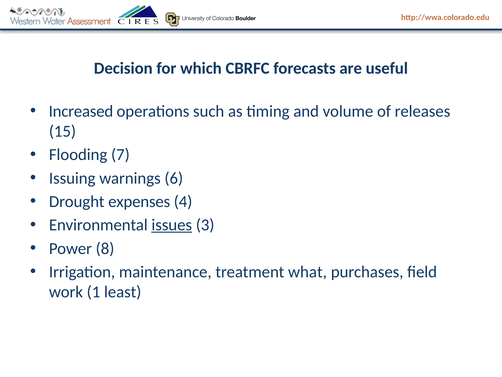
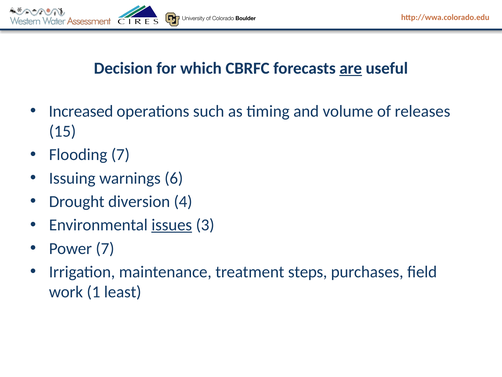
are underline: none -> present (351, 68)
expenses: expenses -> diversion (139, 201)
Power 8: 8 -> 7 (105, 248)
what: what -> steps (308, 272)
